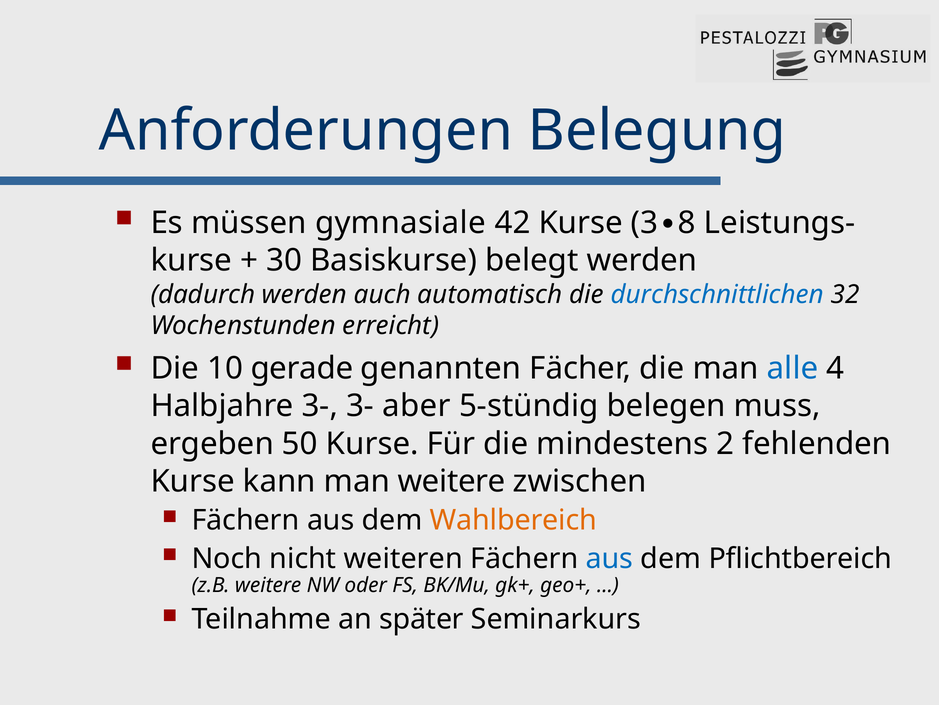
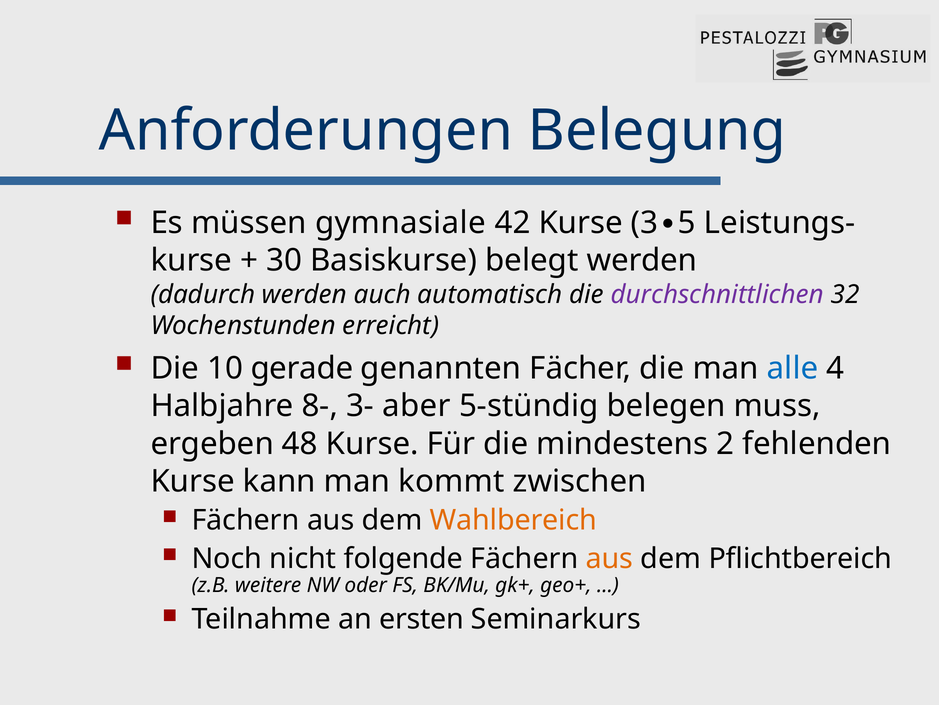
8: 8 -> 5 (687, 223)
durchschnittlichen colour: blue -> purple (717, 294)
Halbjahre 3-: 3- -> 8- (320, 406)
50: 50 -> 48 (300, 443)
man weitere: weitere -> kommt (451, 481)
weiteren: weiteren -> folgende (403, 558)
aus colour: blue -> orange (609, 558)
später: später -> ersten (422, 619)
